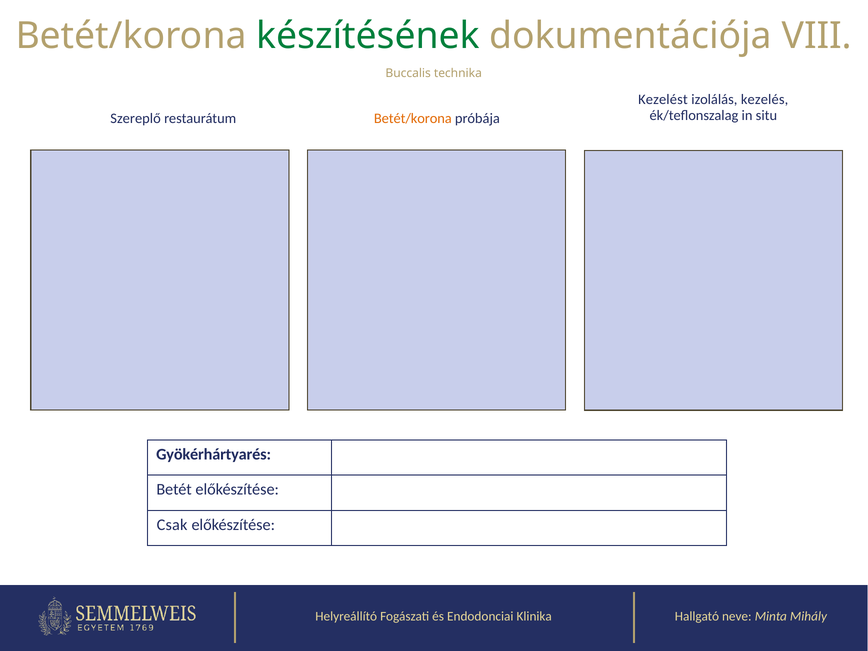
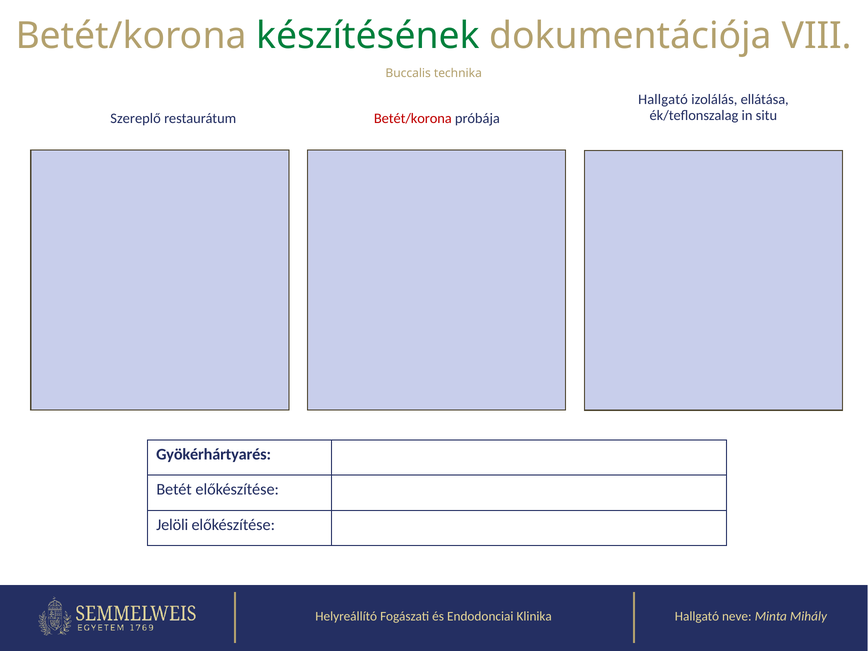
Kezelést: Kezelést -> Hallgató (663, 100)
kezelés: kezelés -> ellátása (765, 100)
Betét/korona colour: orange -> red (413, 119)
Csak: Csak -> Jelöli (172, 525)
